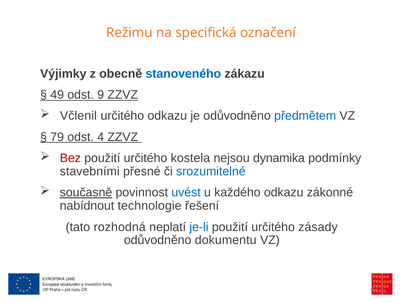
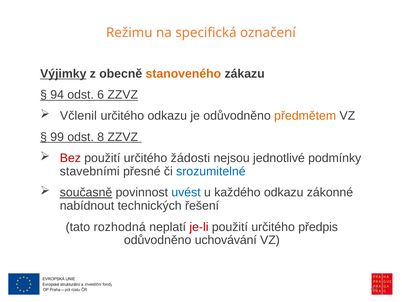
Výjimky underline: none -> present (63, 74)
stanoveného colour: blue -> orange (183, 74)
49: 49 -> 94 (57, 95)
9: 9 -> 6 (101, 95)
předmětem colour: blue -> orange (305, 116)
79: 79 -> 99 (57, 137)
4: 4 -> 8 (101, 137)
kostela: kostela -> žádosti (190, 158)
dynamika: dynamika -> jednotlivé (279, 158)
technologie: technologie -> technických (150, 206)
je-li colour: blue -> red (199, 227)
zásady: zásady -> předpis (318, 227)
dokumentu: dokumentu -> uchovávání (226, 240)
